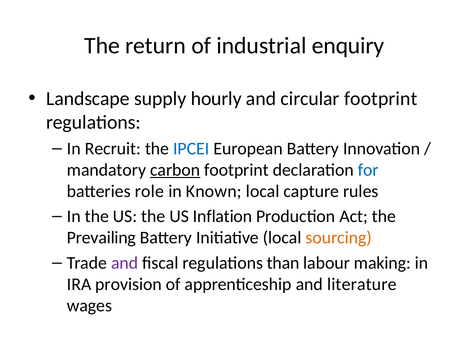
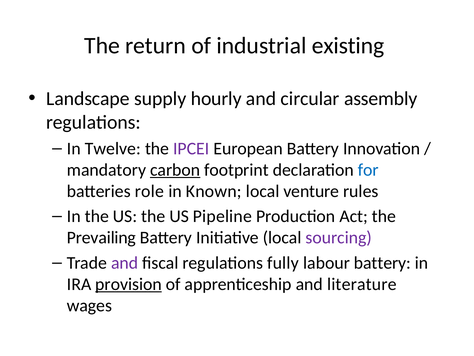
enquiry: enquiry -> existing (348, 46)
circular footprint: footprint -> assembly (381, 99)
Recruit: Recruit -> Twelve (113, 148)
IPCEI colour: blue -> purple (191, 148)
capture: capture -> venture (311, 191)
Inflation: Inflation -> Pipeline (222, 216)
sourcing colour: orange -> purple (339, 237)
than: than -> fully (283, 262)
labour making: making -> battery (382, 262)
provision underline: none -> present (129, 284)
